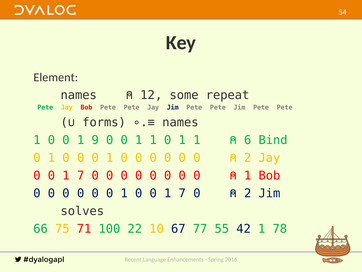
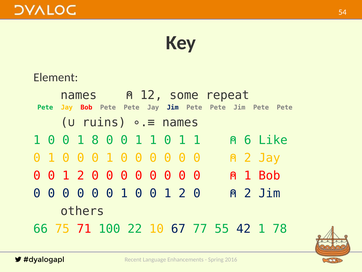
forms: forms -> ruins (104, 122)
9: 9 -> 8 (95, 140)
Bind: Bind -> Like (273, 140)
7: 7 -> 2 (81, 175)
7: 7 -> 2 (182, 193)
solves: solves -> others (82, 211)
